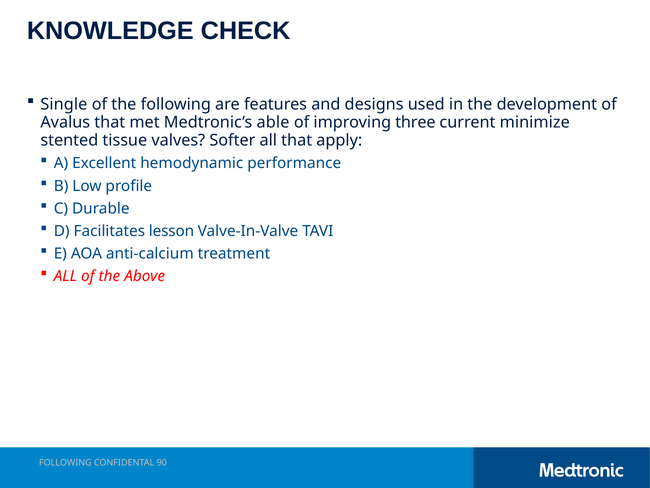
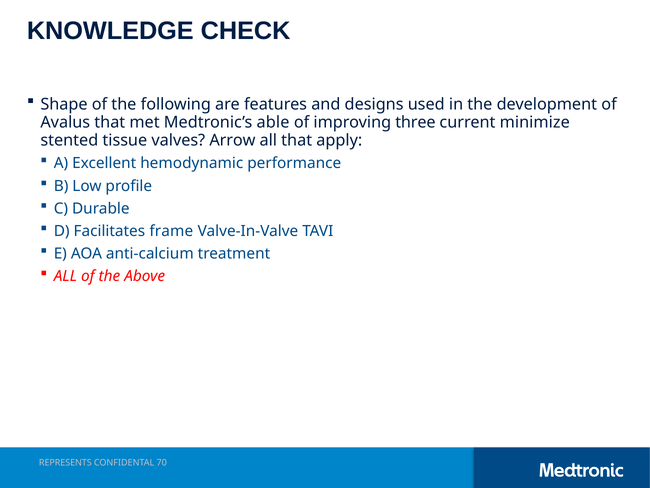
Single: Single -> Shape (64, 104)
Softer: Softer -> Arrow (232, 140)
lesson: lesson -> frame (171, 231)
FOLLOWING: FOLLOWING -> REPRESENTS (65, 462)
90: 90 -> 70 (162, 462)
